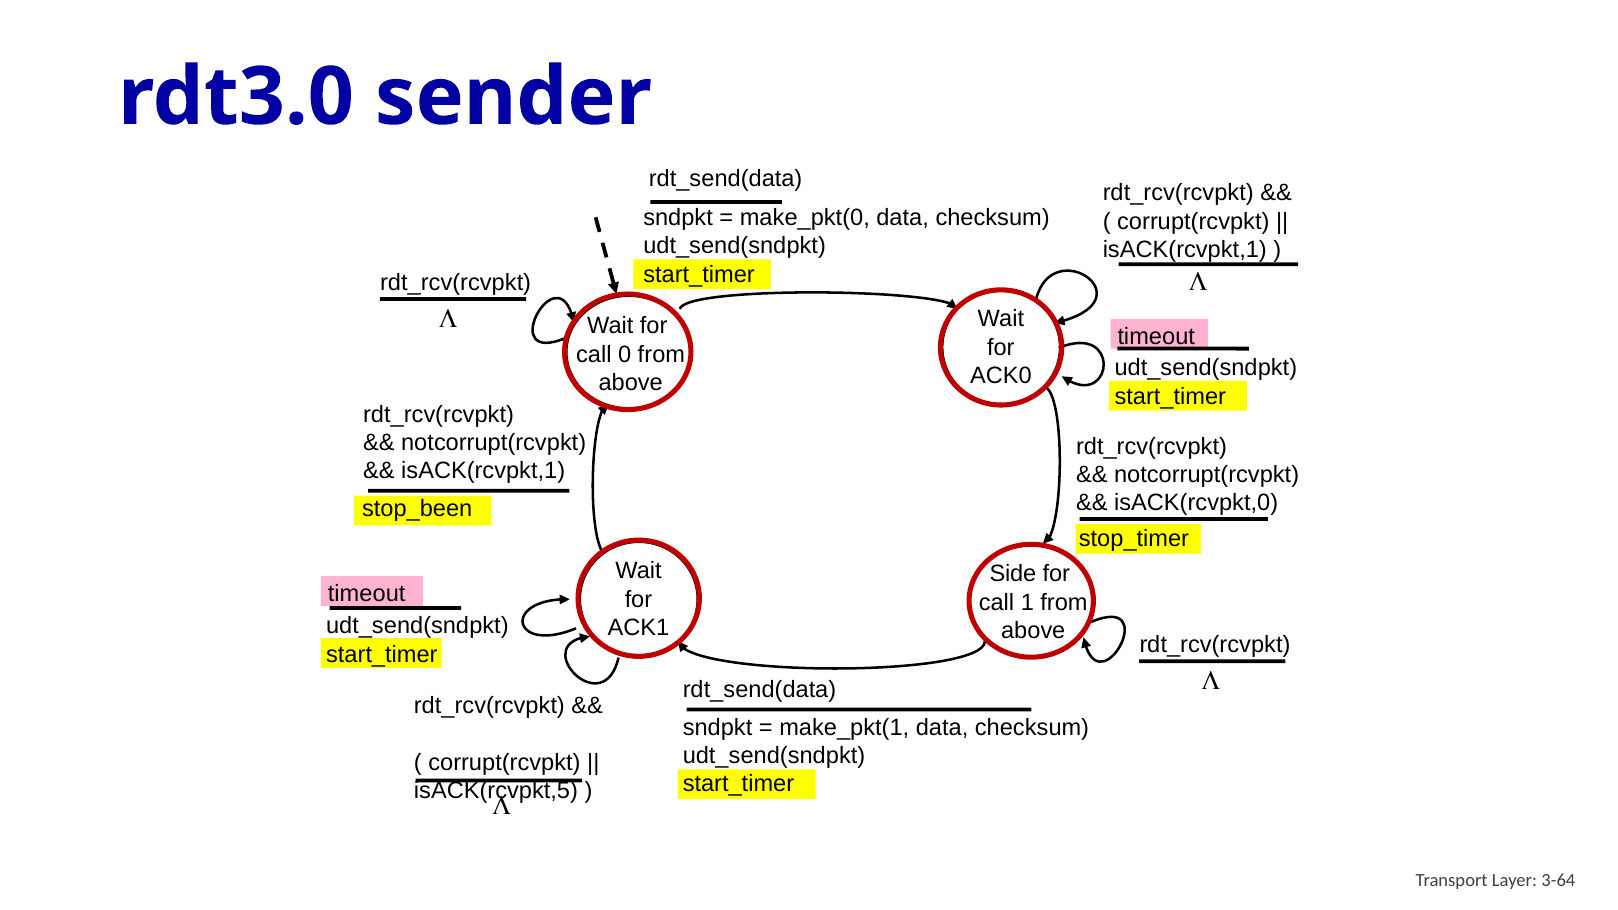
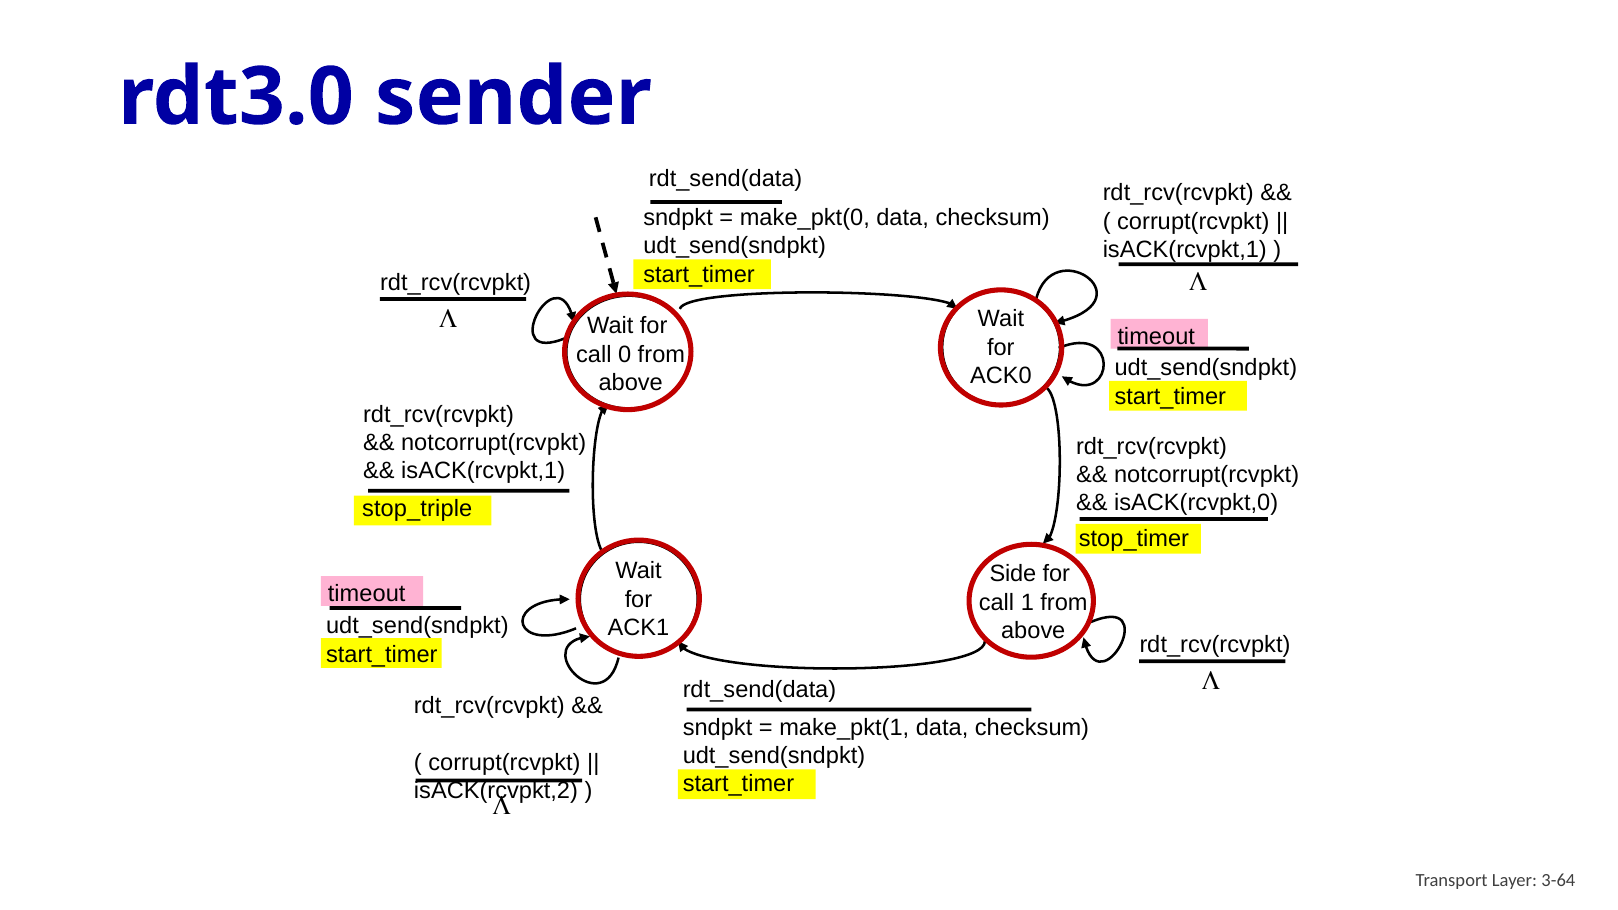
stop_been: stop_been -> stop_triple (417, 509)
isACK(rcvpkt,5: isACK(rcvpkt,5 -> isACK(rcvpkt,2 (496, 791)
